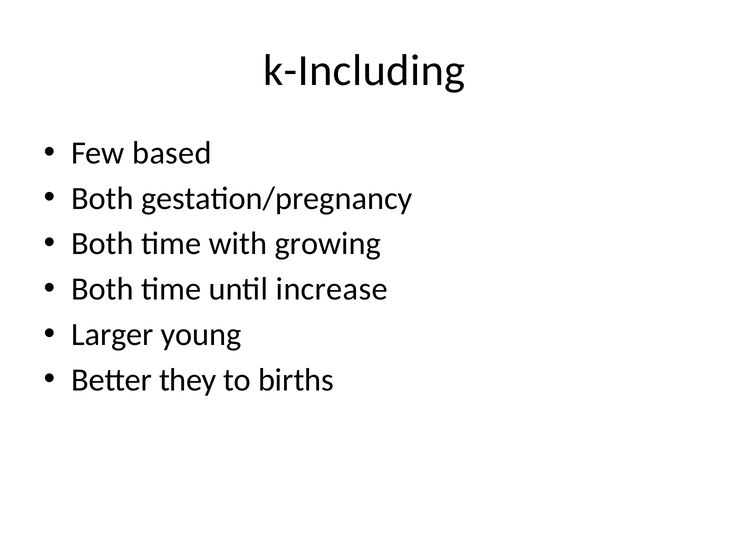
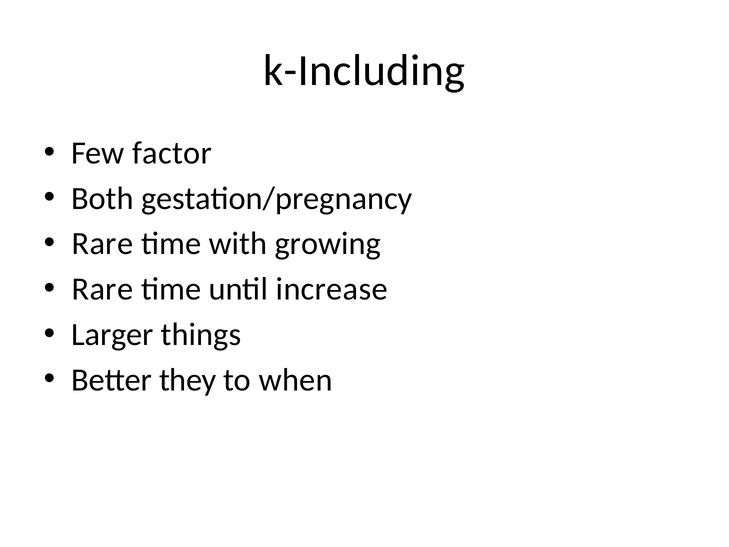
based: based -> factor (172, 153)
Both: Both -> Rare (102, 244)
Both: Both -> Rare (102, 289)
young: young -> things (201, 334)
births: births -> when (296, 380)
